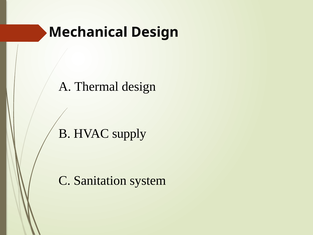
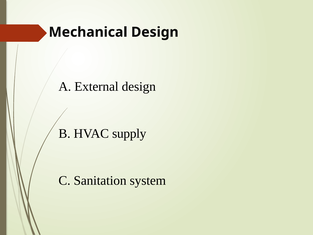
Thermal: Thermal -> External (96, 87)
